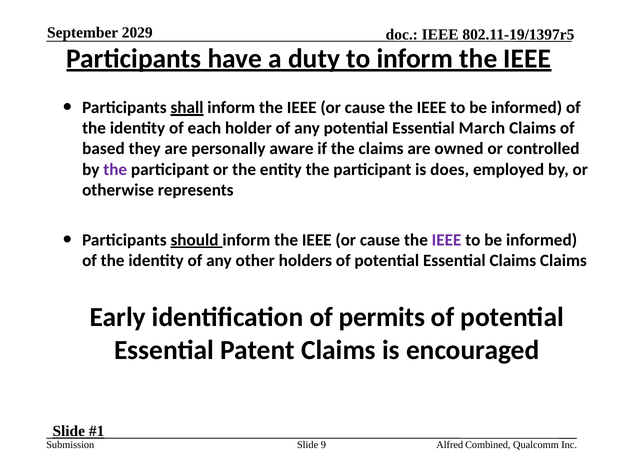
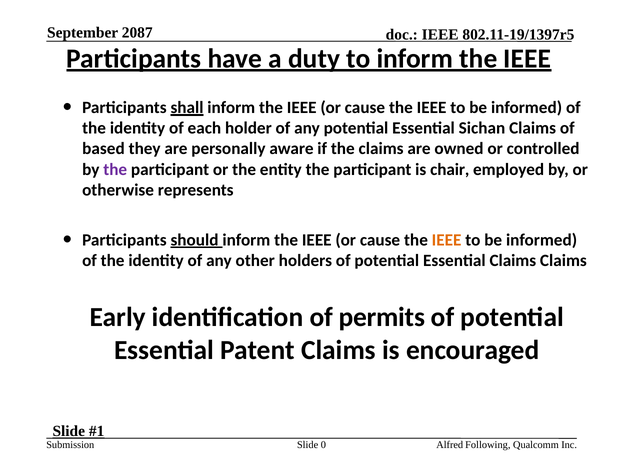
2029: 2029 -> 2087 (137, 33)
March: March -> Sichan (482, 128)
does: does -> chair (450, 169)
IEEE colour: purple -> orange (447, 240)
9: 9 -> 0 (323, 445)
Combined: Combined -> Following (488, 445)
